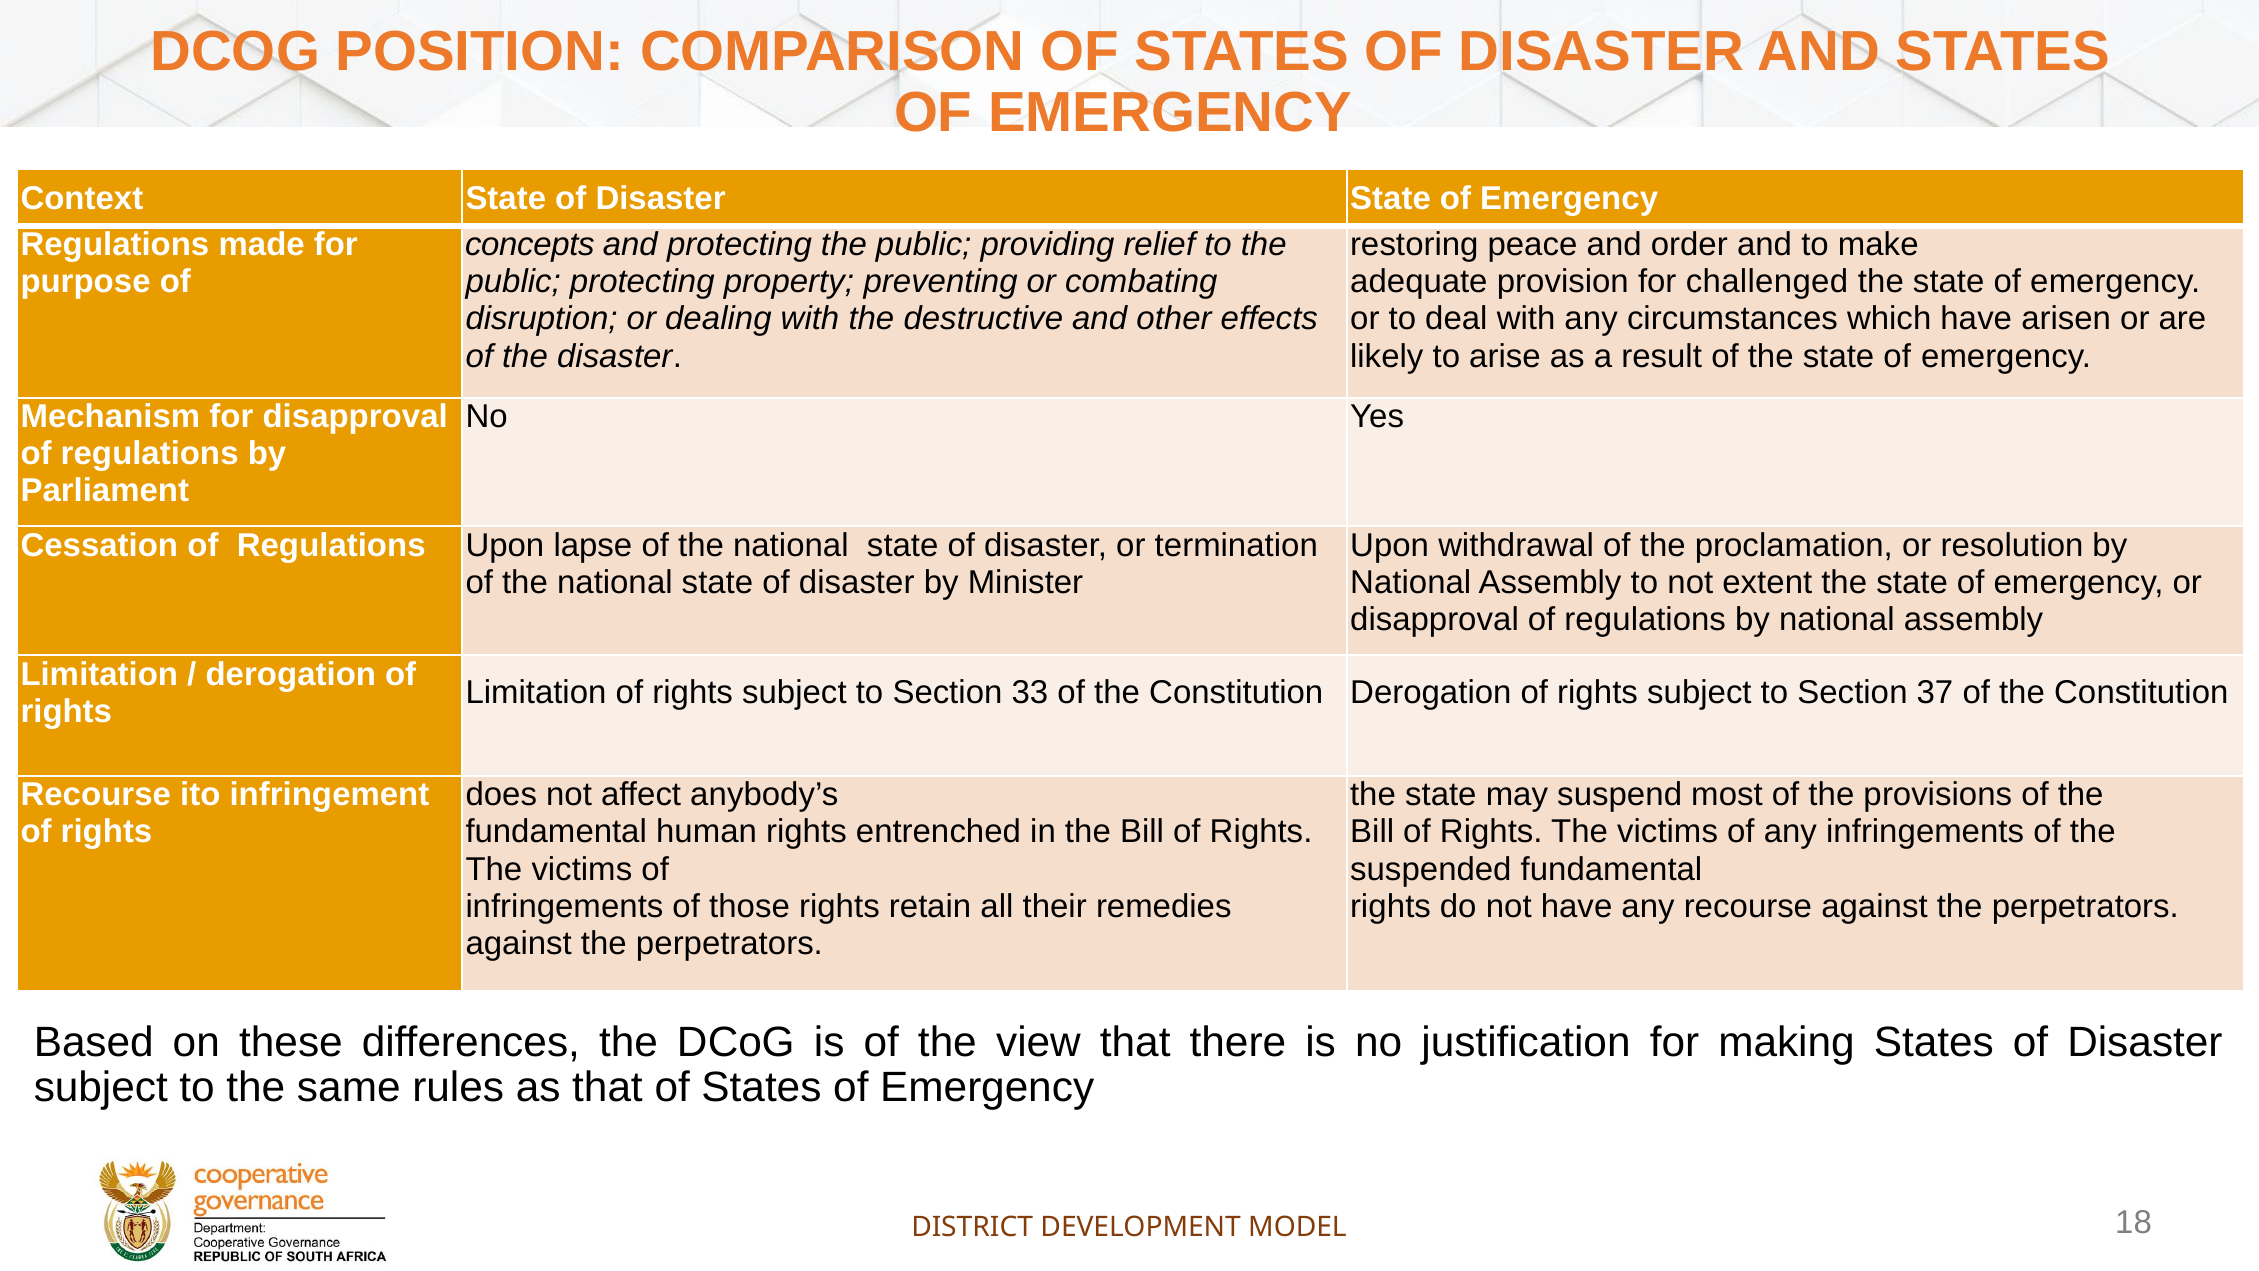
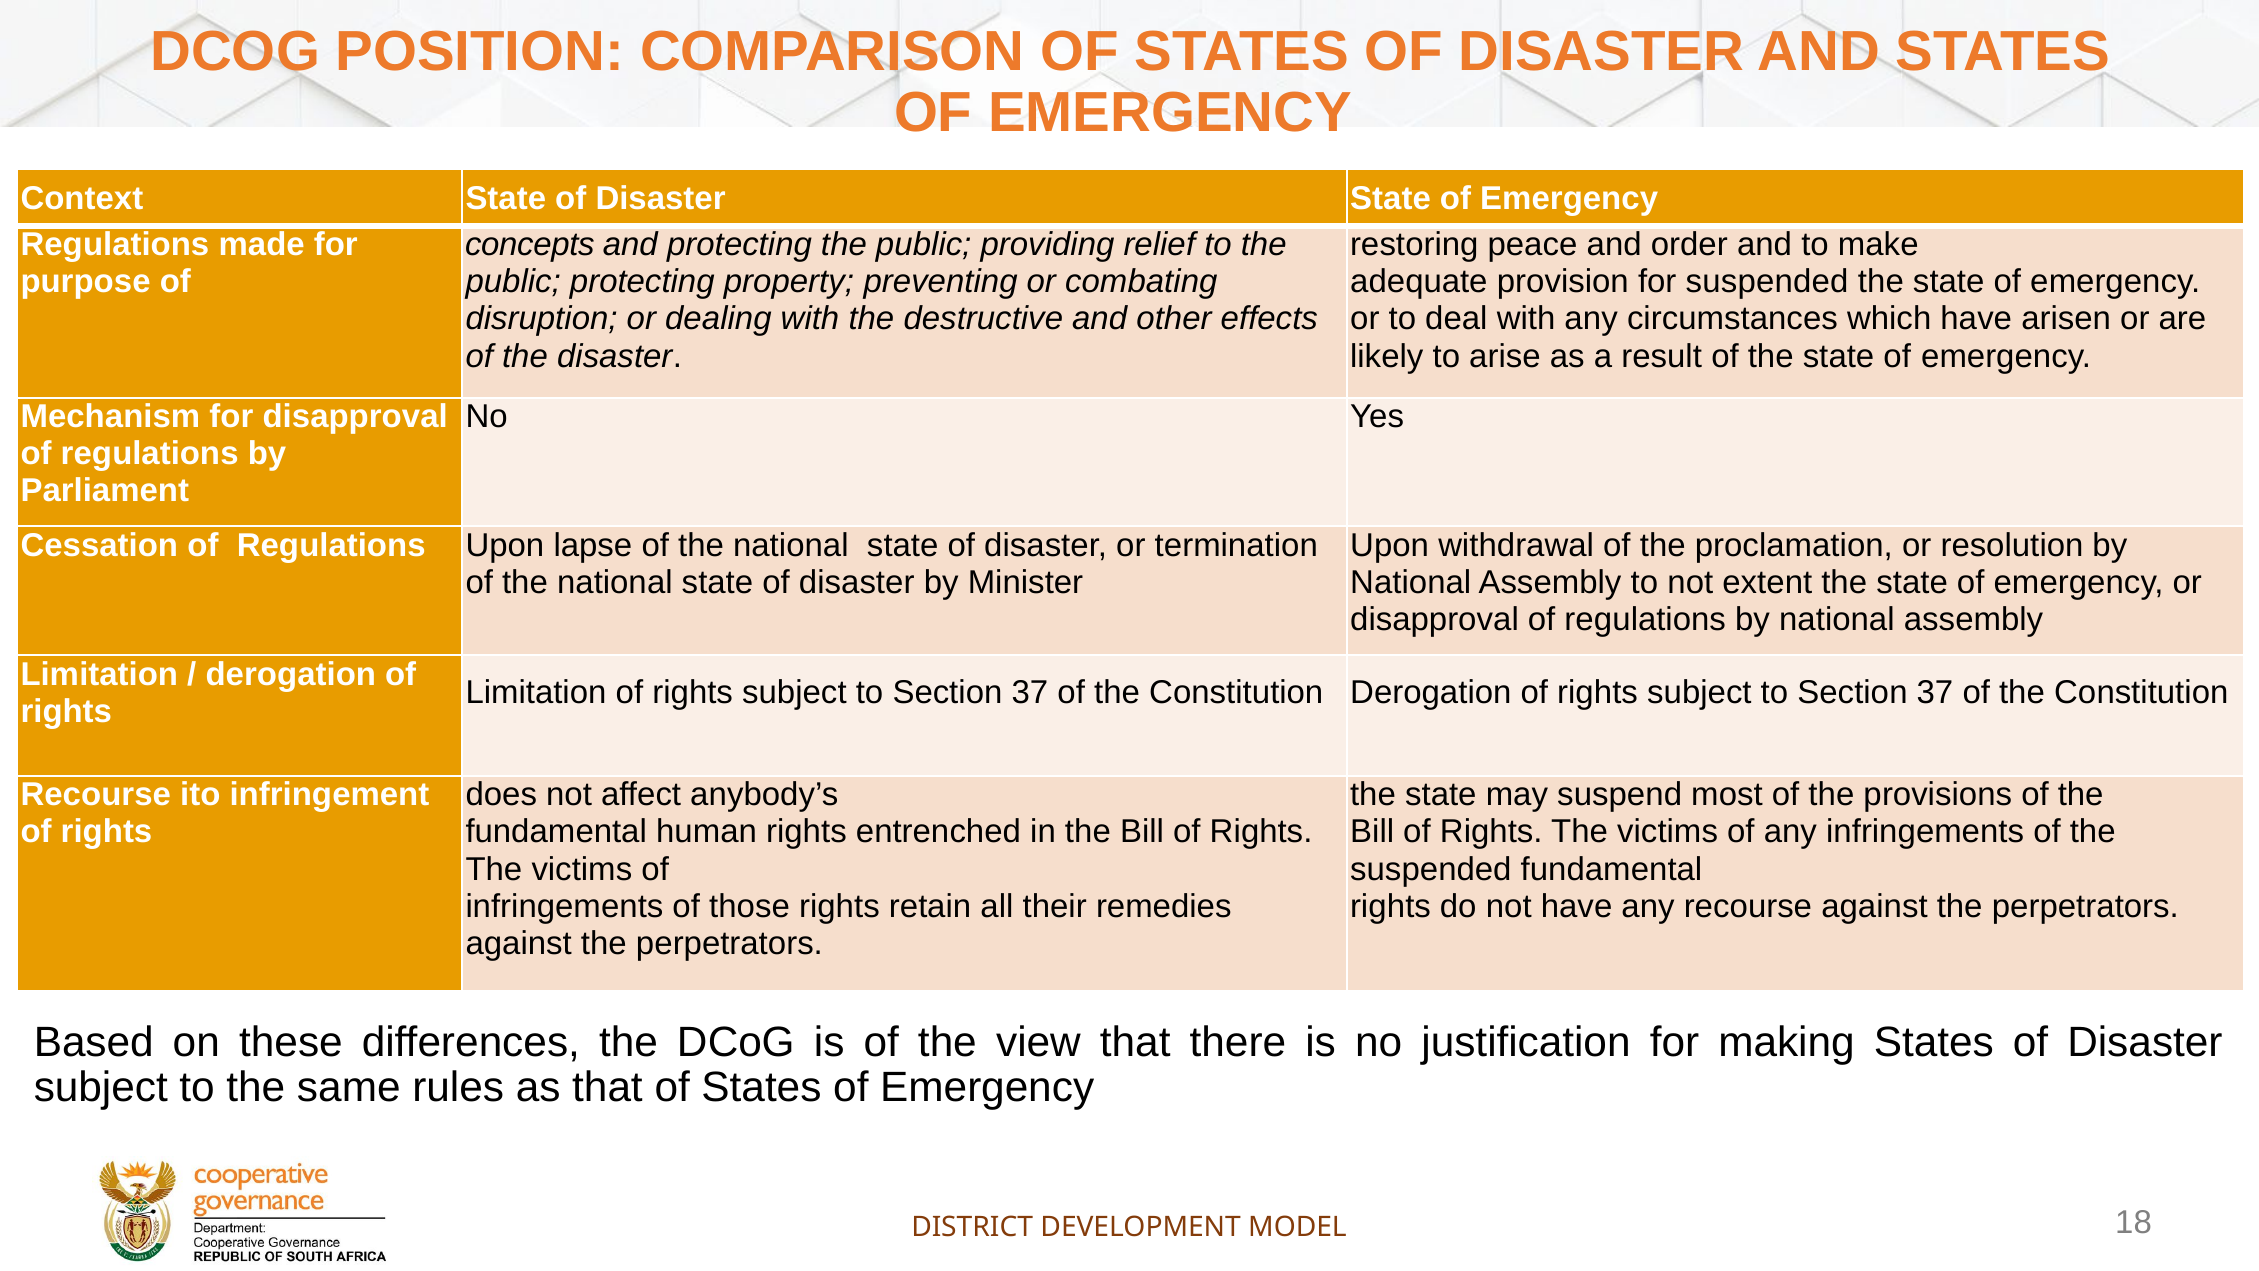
for challenged: challenged -> suspended (1767, 282)
33: 33 -> 37 (1030, 693)
